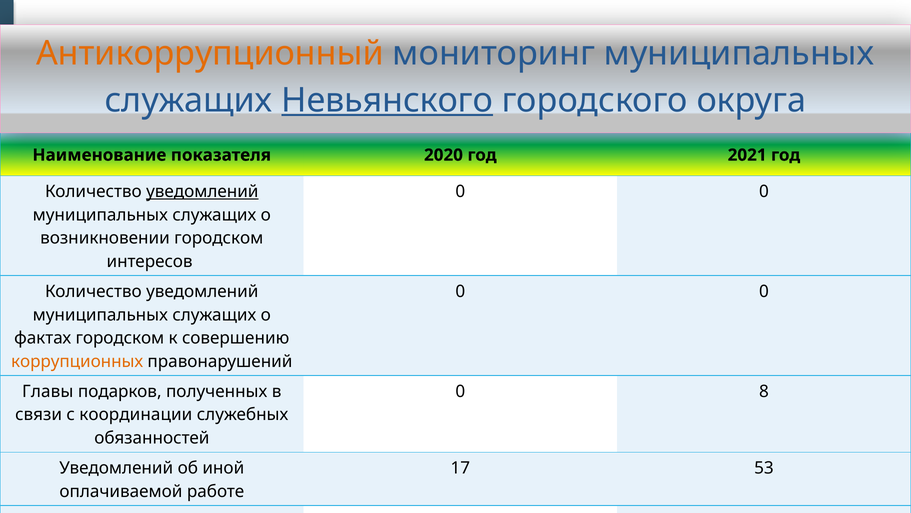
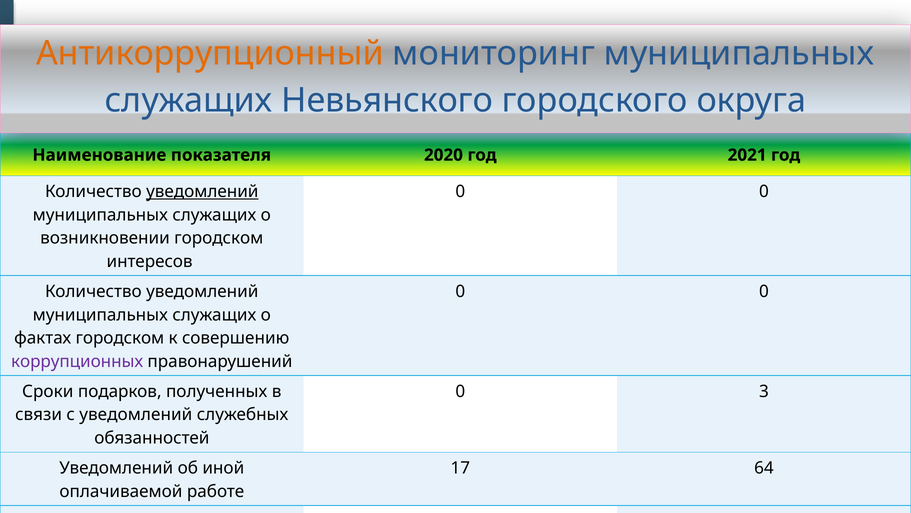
Невьянского underline: present -> none (387, 100)
коррупционных colour: orange -> purple (77, 361)
Главы: Главы -> Сроки (48, 391)
8: 8 -> 3 (764, 391)
с координации: координации -> уведомлений (136, 414)
53: 53 -> 64 (764, 468)
